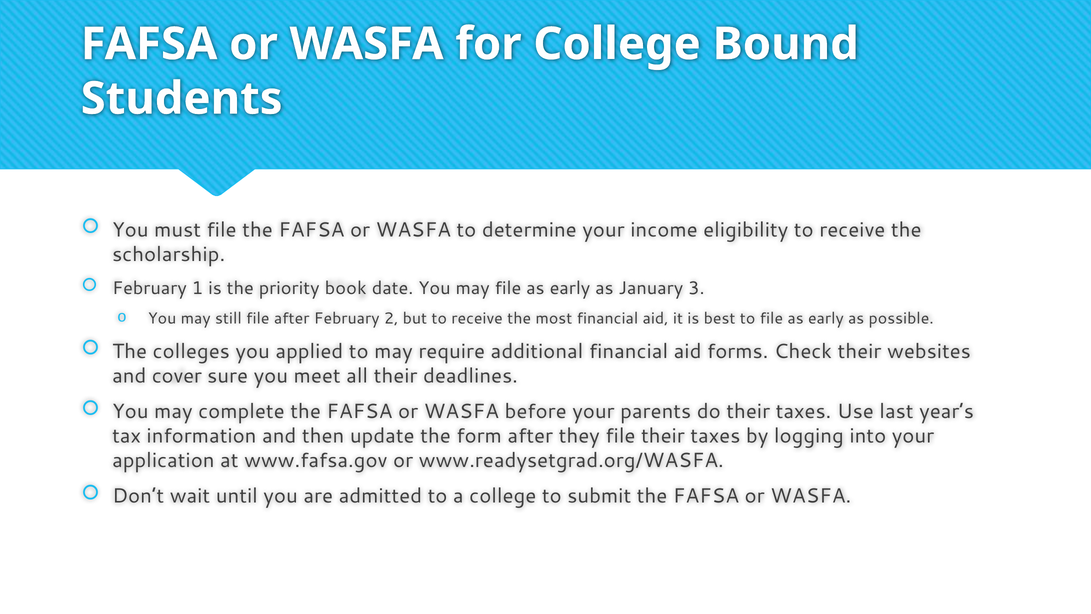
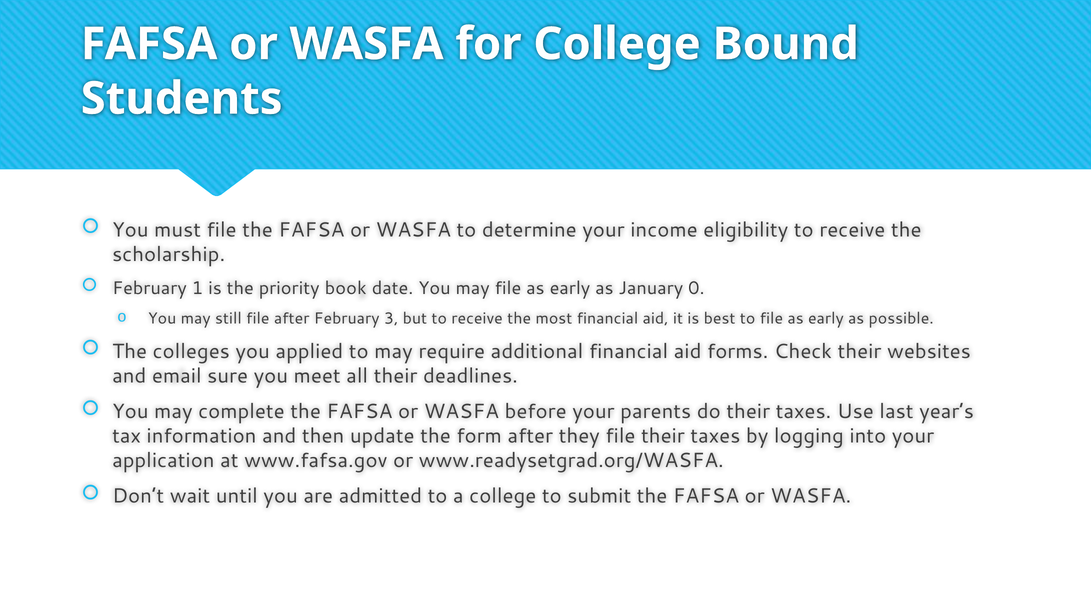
3: 3 -> 0 (696, 288)
2: 2 -> 3 (391, 318)
cover: cover -> email (177, 376)
